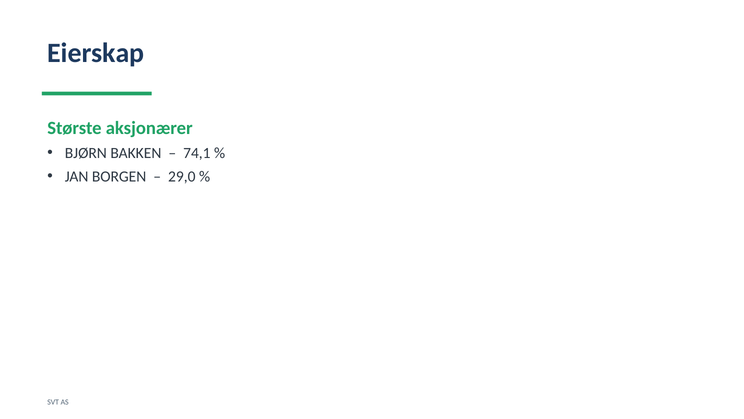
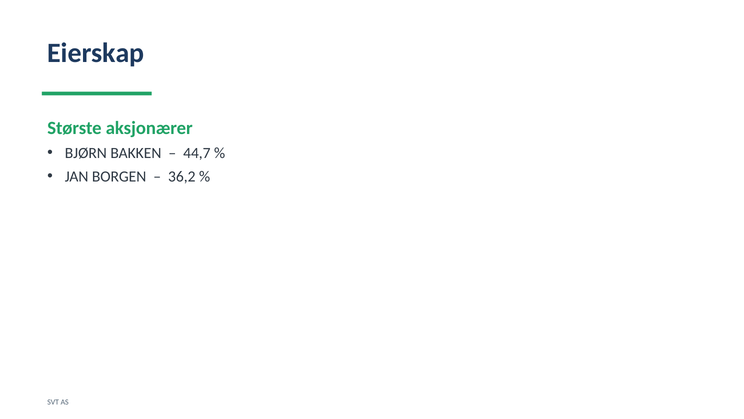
74,1: 74,1 -> 44,7 (197, 153)
29,0: 29,0 -> 36,2 (182, 176)
